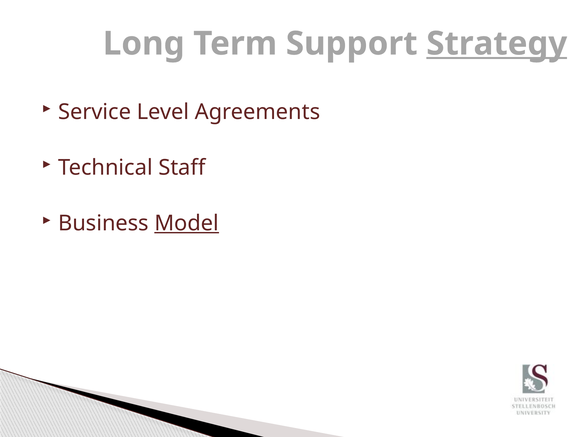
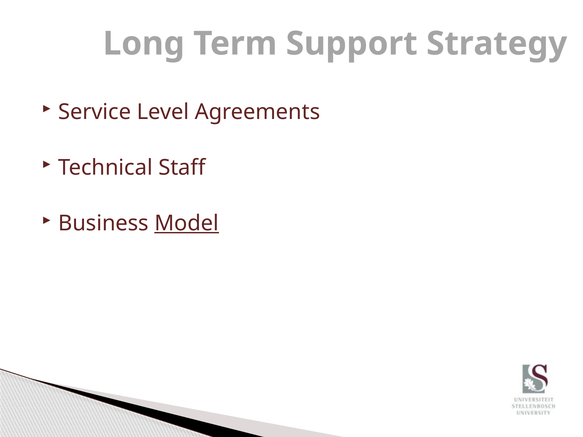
Strategy underline: present -> none (497, 44)
